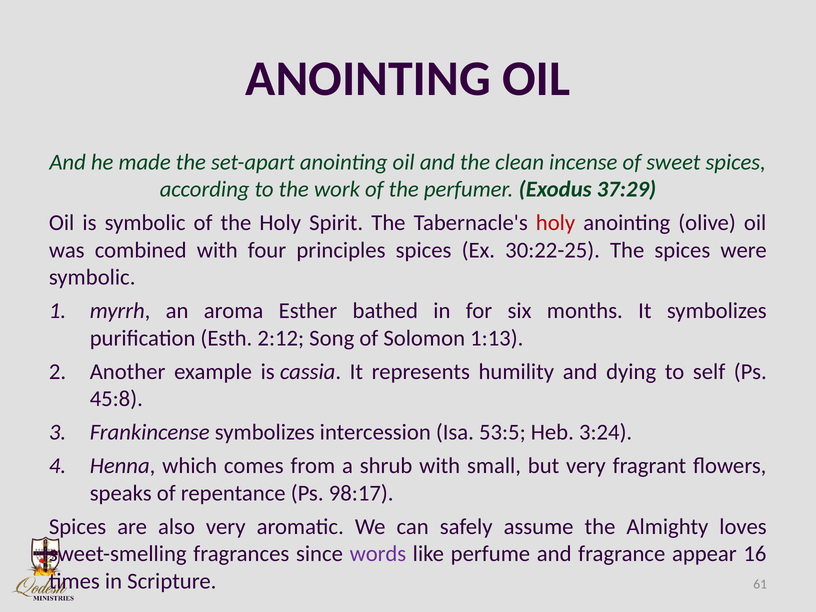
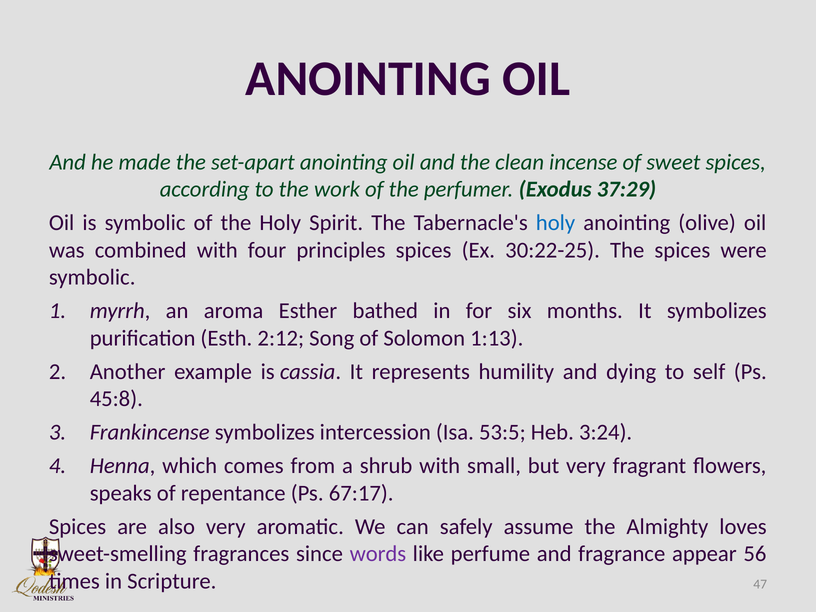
holy colour: red -> blue (556, 223)
98:17: 98:17 -> 67:17 (361, 493)
16: 16 -> 56 (755, 554)
61: 61 -> 47 (760, 584)
